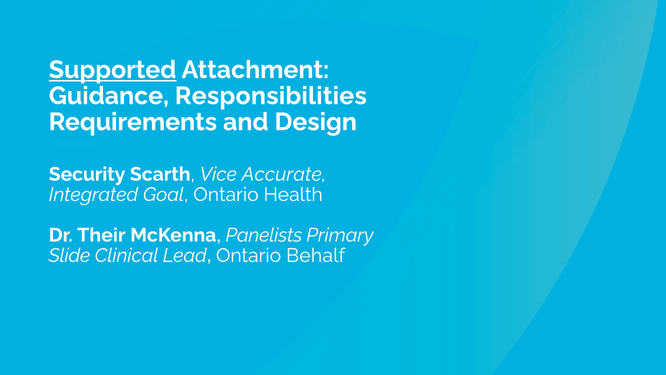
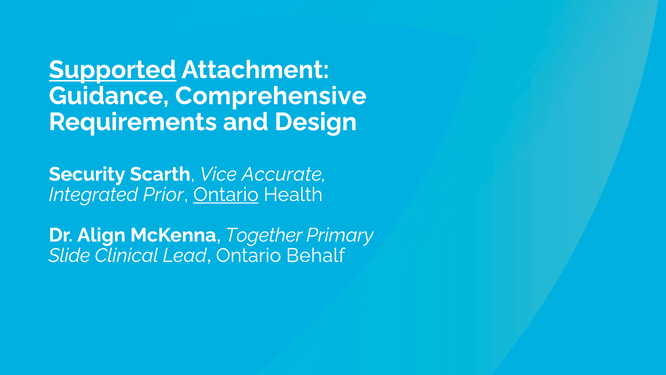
Responsibilities: Responsibilities -> Comprehensive (271, 96)
Goal: Goal -> Prior (163, 194)
Ontario underline: none -> present (226, 194)
Their: Their -> Align (101, 235)
Panelists: Panelists -> Together (264, 235)
